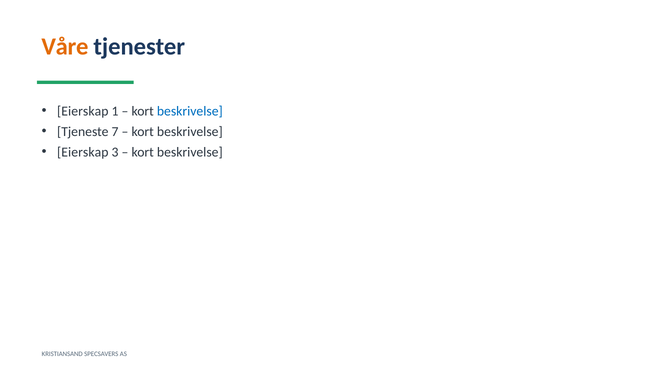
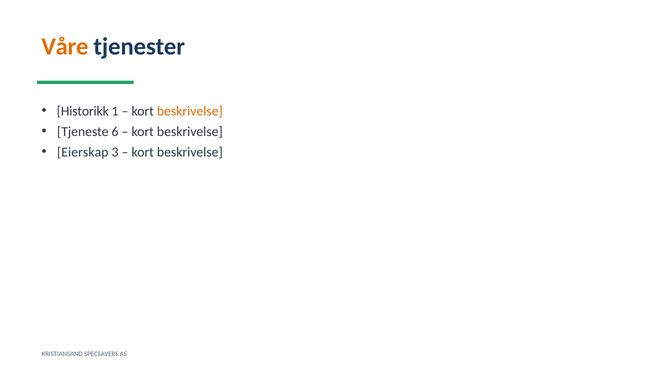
Eierskap: Eierskap -> Historikk (83, 111)
beskrivelse colour: blue -> orange (190, 111)
7: 7 -> 6 (115, 132)
